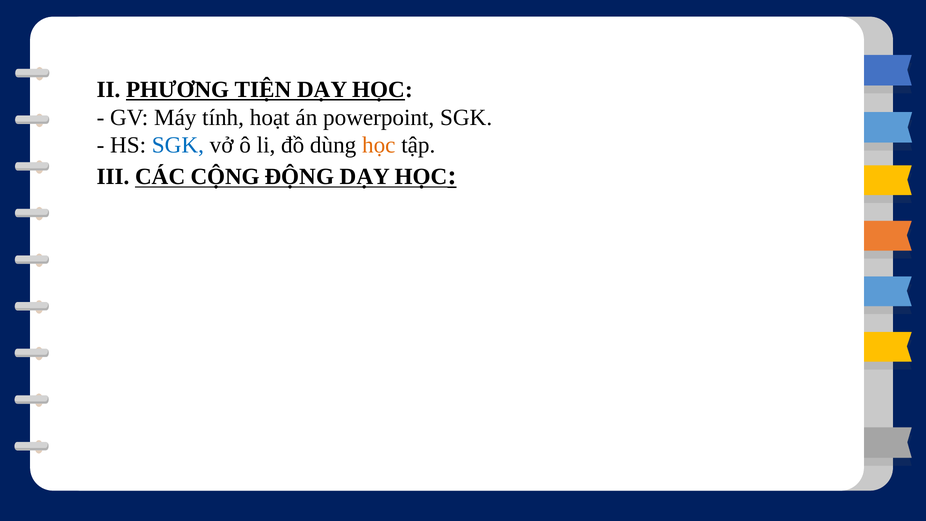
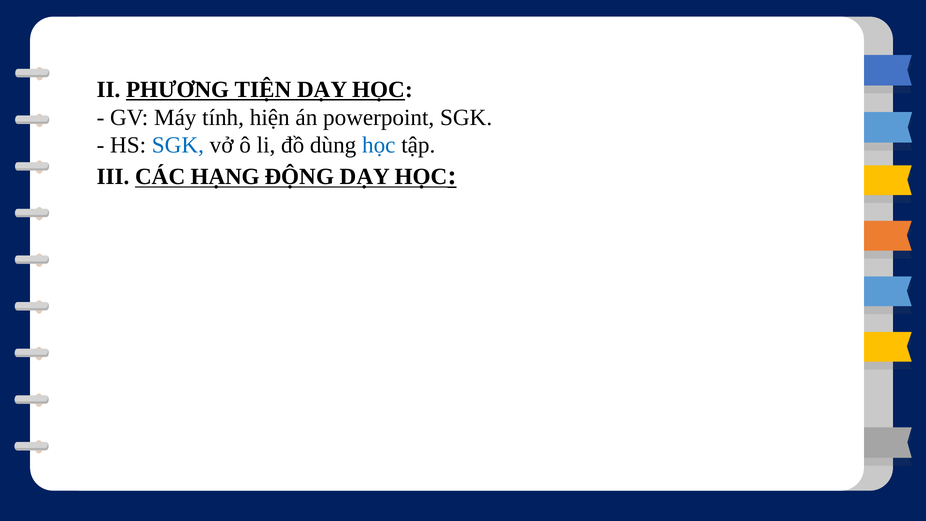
hoạt: hoạt -> hiện (270, 117)
học colour: orange -> blue (379, 145)
CỘNG: CỘNG -> HẠNG (225, 177)
